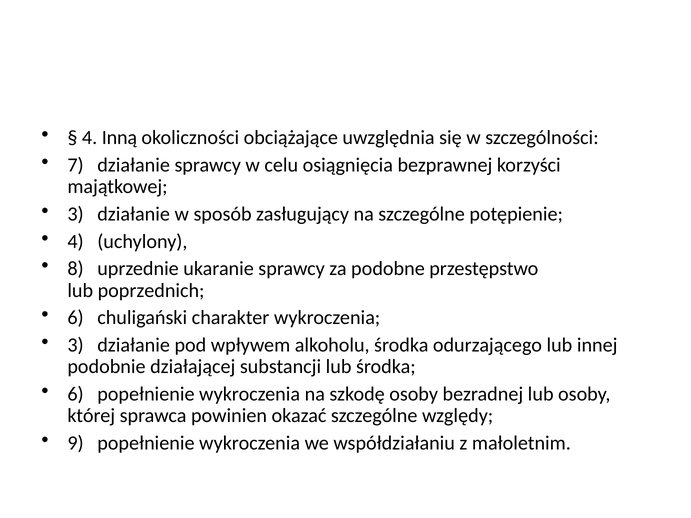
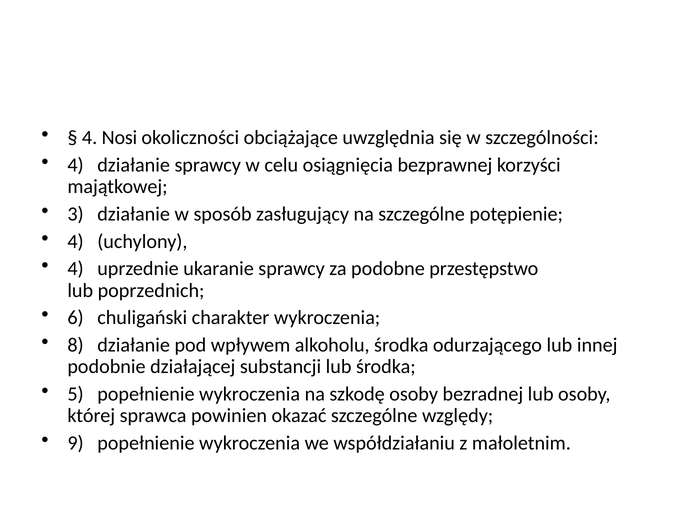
Inną: Inną -> Nosi (119, 138)
7: 7 -> 4 (76, 165)
8: 8 -> 4 (76, 269)
3: 3 -> 8 (76, 345)
6: 6 -> 5 (76, 394)
